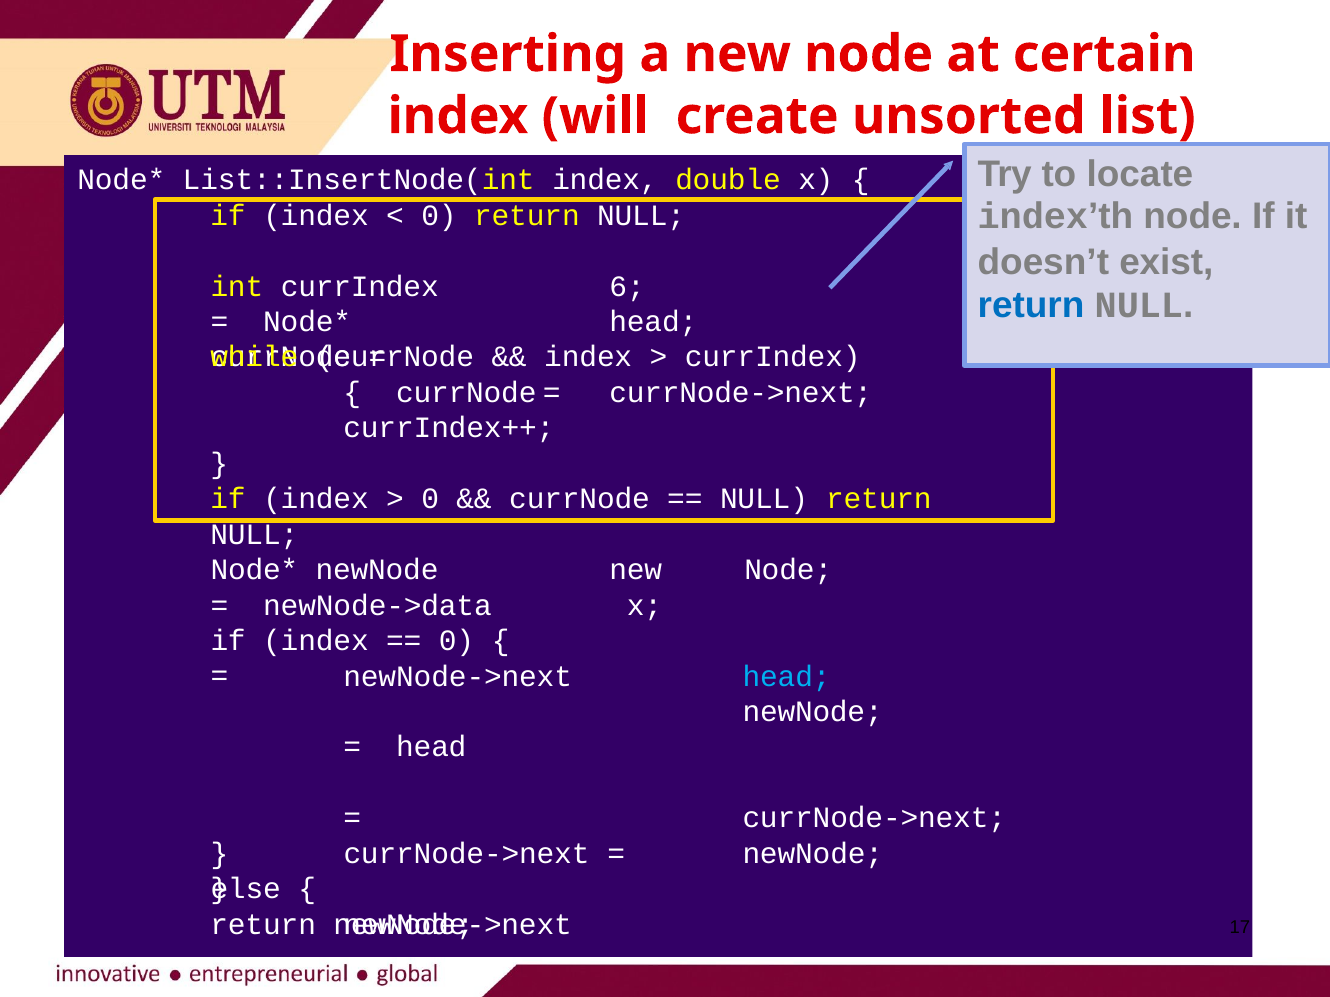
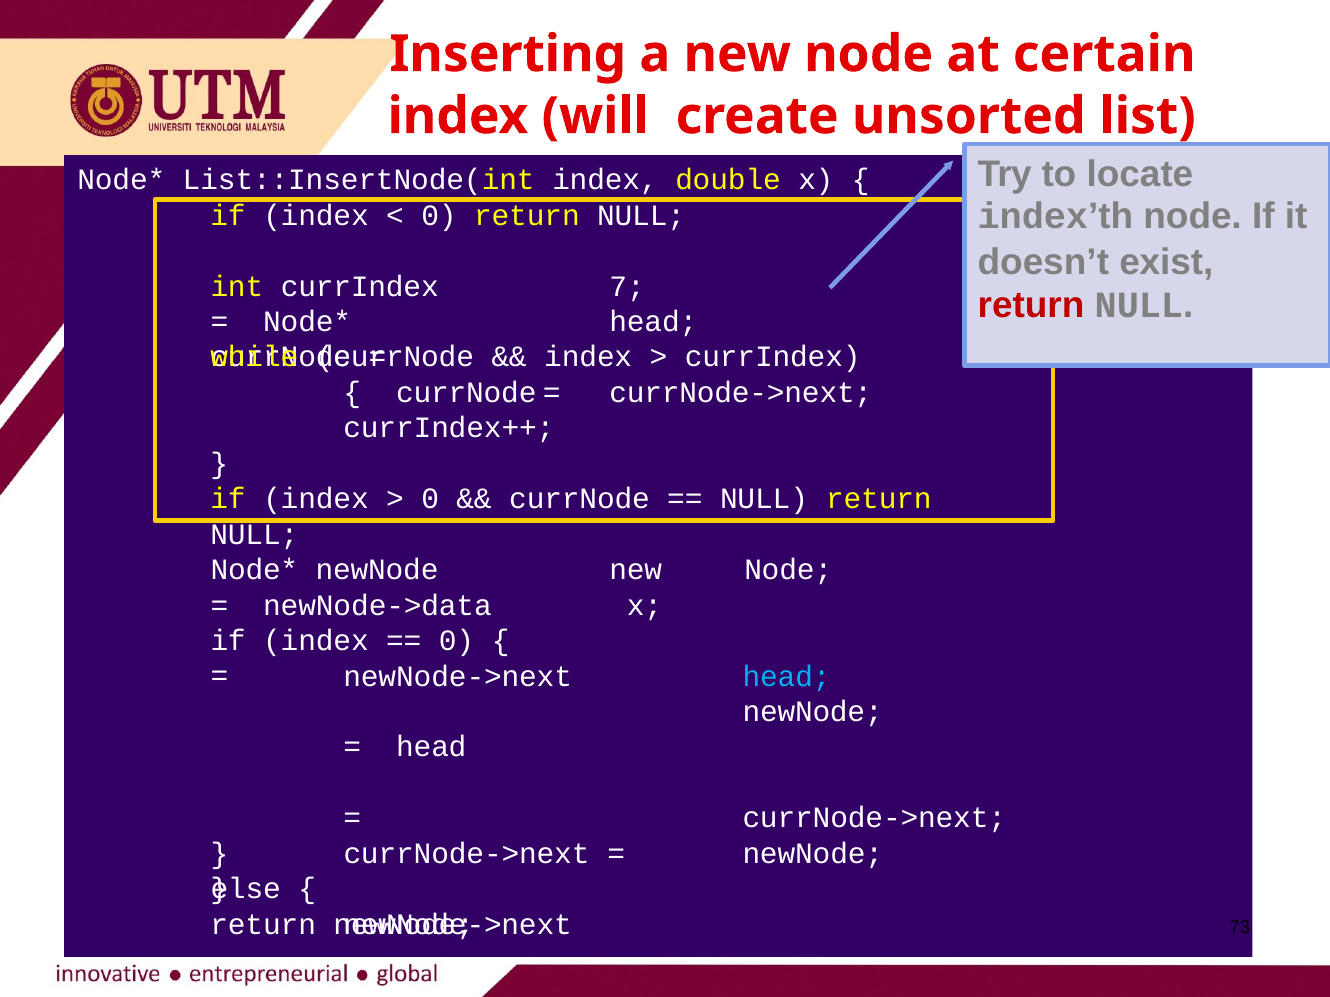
6: 6 -> 7 (627, 286)
return colour: blue -> red (1031, 305)
17: 17 -> 73 (1240, 927)
